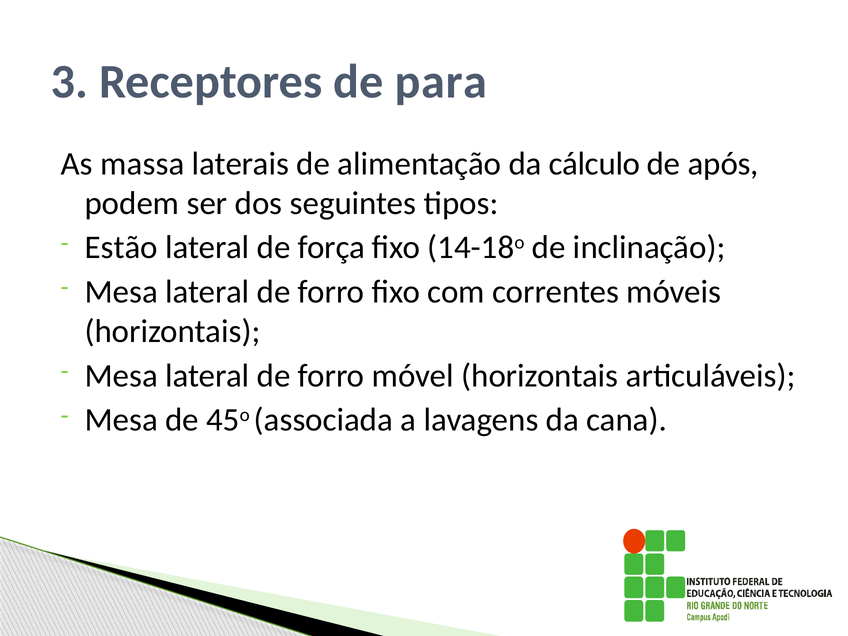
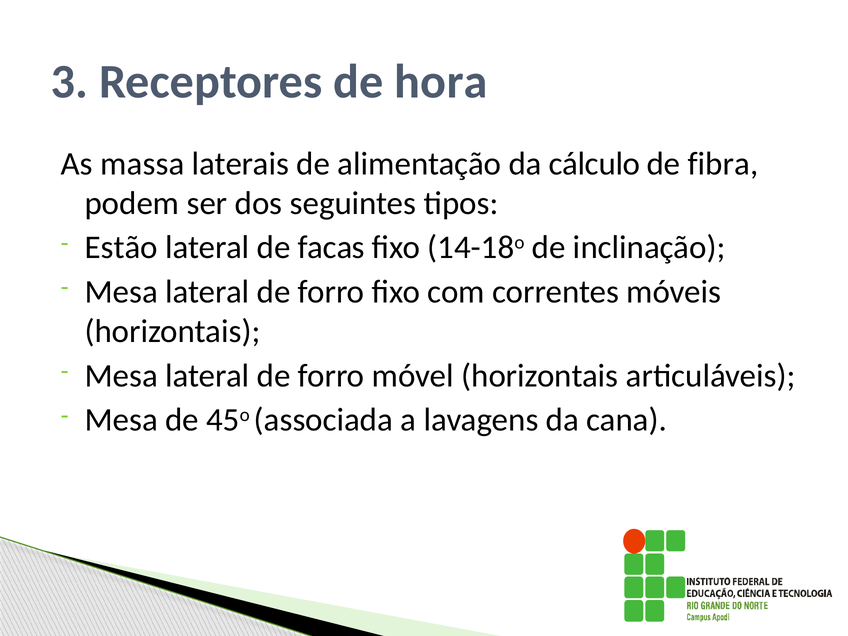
para: para -> hora (441, 82)
após: após -> fibra (723, 164)
força: força -> facas (331, 248)
